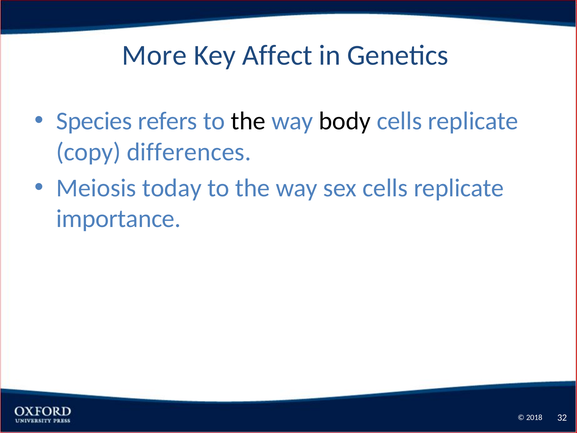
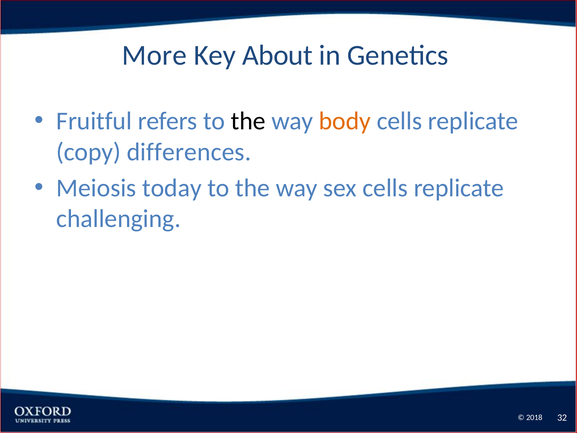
Affect: Affect -> About (277, 55)
Species: Species -> Fruitful (94, 121)
body colour: black -> orange (345, 121)
importance: importance -> challenging (119, 219)
